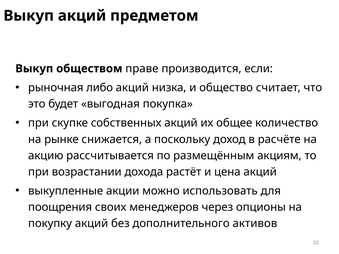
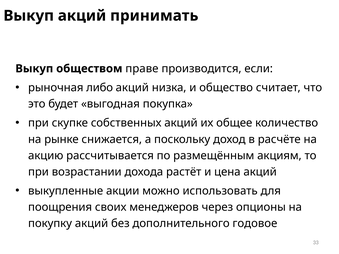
предметом: предметом -> принимать (154, 16)
активов: активов -> годовое (255, 224)
